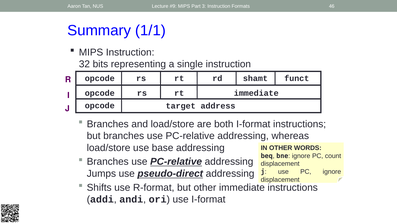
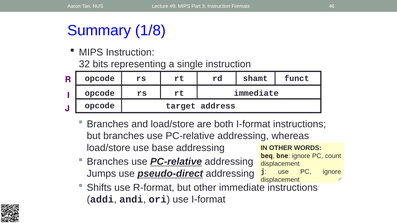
1/1: 1/1 -> 1/8 (150, 31)
